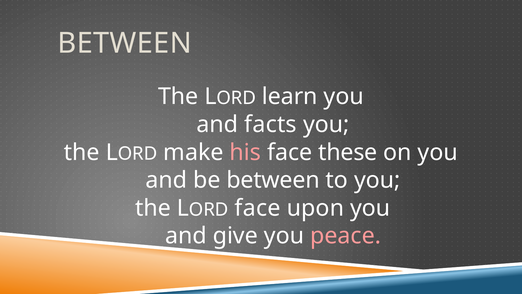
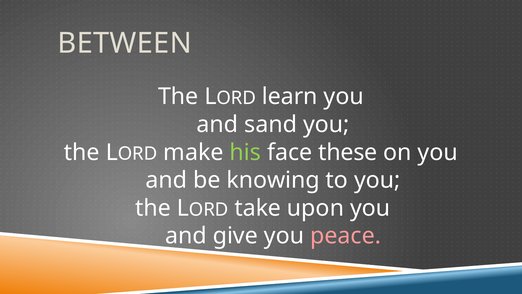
facts: facts -> sand (271, 124)
his colour: pink -> light green (245, 152)
be between: between -> knowing (273, 180)
face: face -> take (258, 208)
